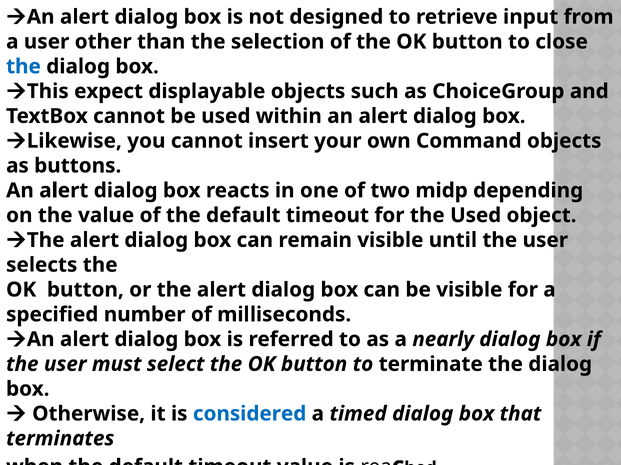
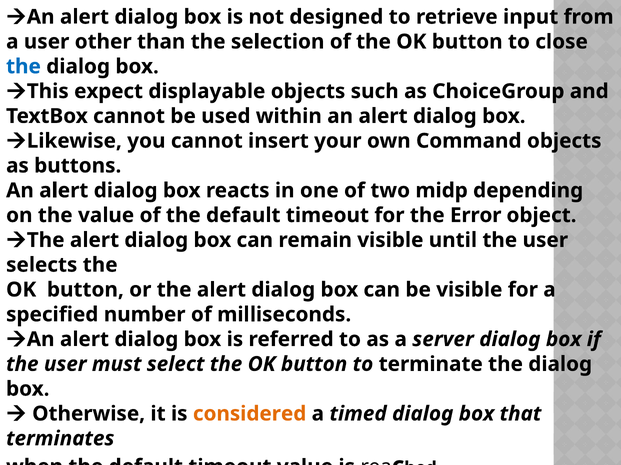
the Used: Used -> Error (476, 216)
nearly: nearly -> server (443, 340)
considered colour: blue -> orange (250, 414)
